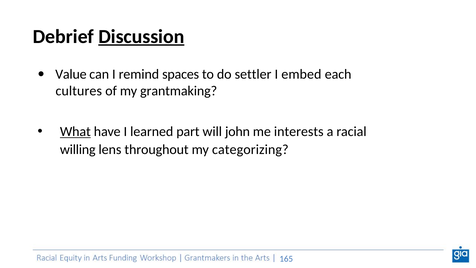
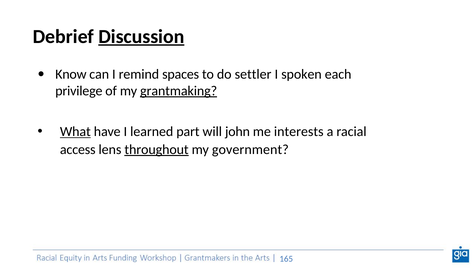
Value: Value -> Know (71, 74)
embed: embed -> spoken (301, 74)
cultures: cultures -> privilege (79, 91)
grantmaking underline: none -> present (179, 91)
willing: willing -> access (78, 149)
throughout underline: none -> present (157, 149)
categorizing: categorizing -> government (250, 149)
